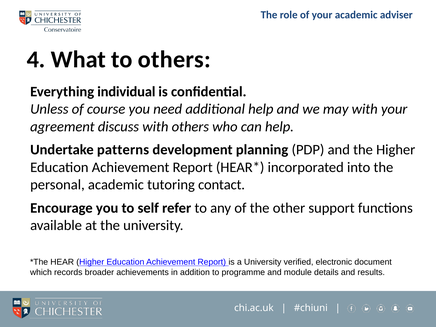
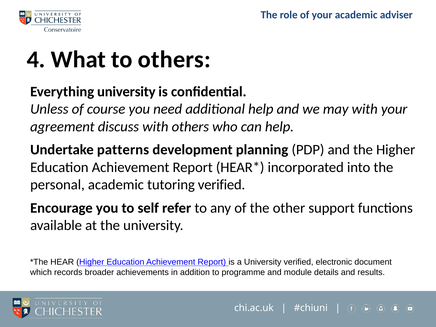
Everything individual: individual -> university (126, 92)
tutoring contact: contact -> verified (222, 185)
